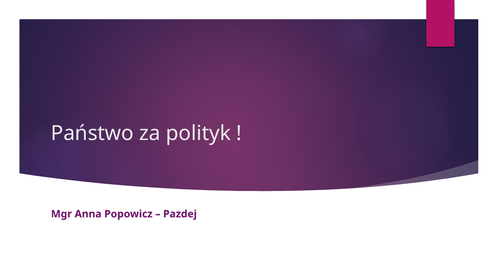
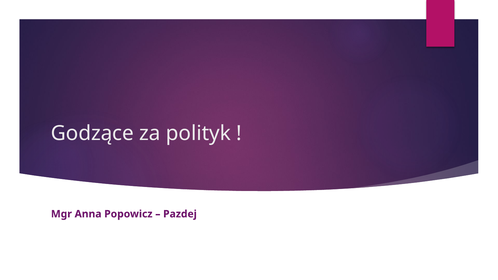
Państwo: Państwo -> Godzące (92, 134)
